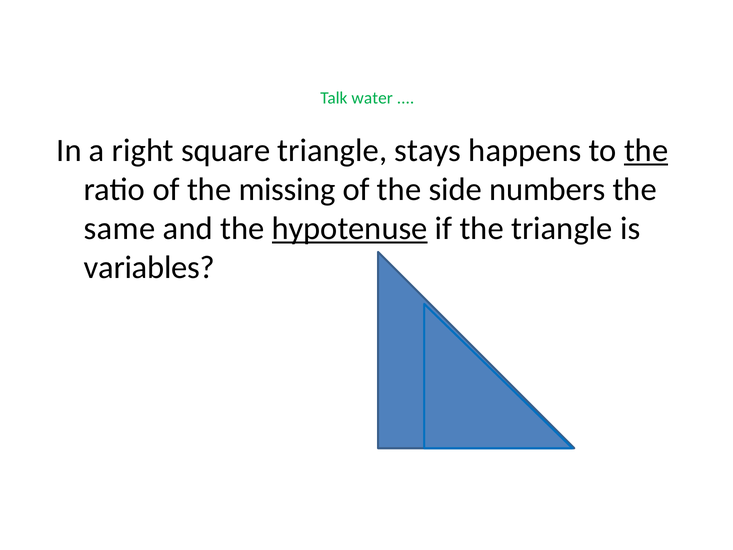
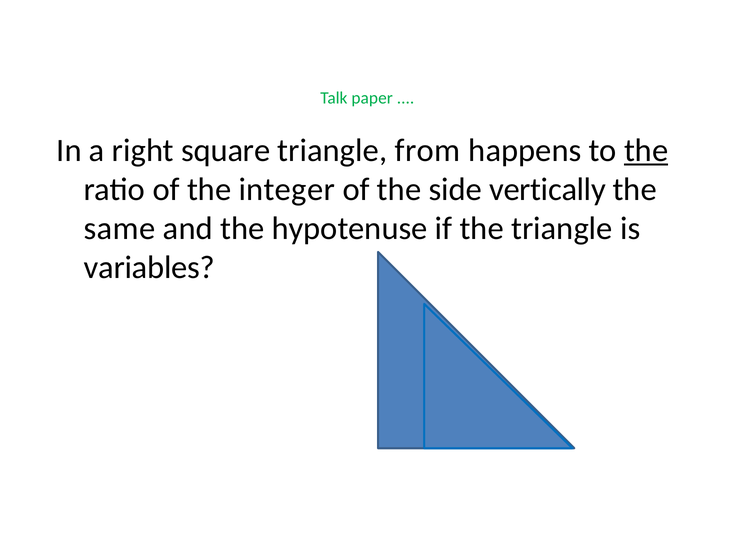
water: water -> paper (372, 98)
stays: stays -> from (428, 150)
missing: missing -> integer (287, 189)
numbers: numbers -> vertically (547, 189)
hypotenuse underline: present -> none (350, 228)
